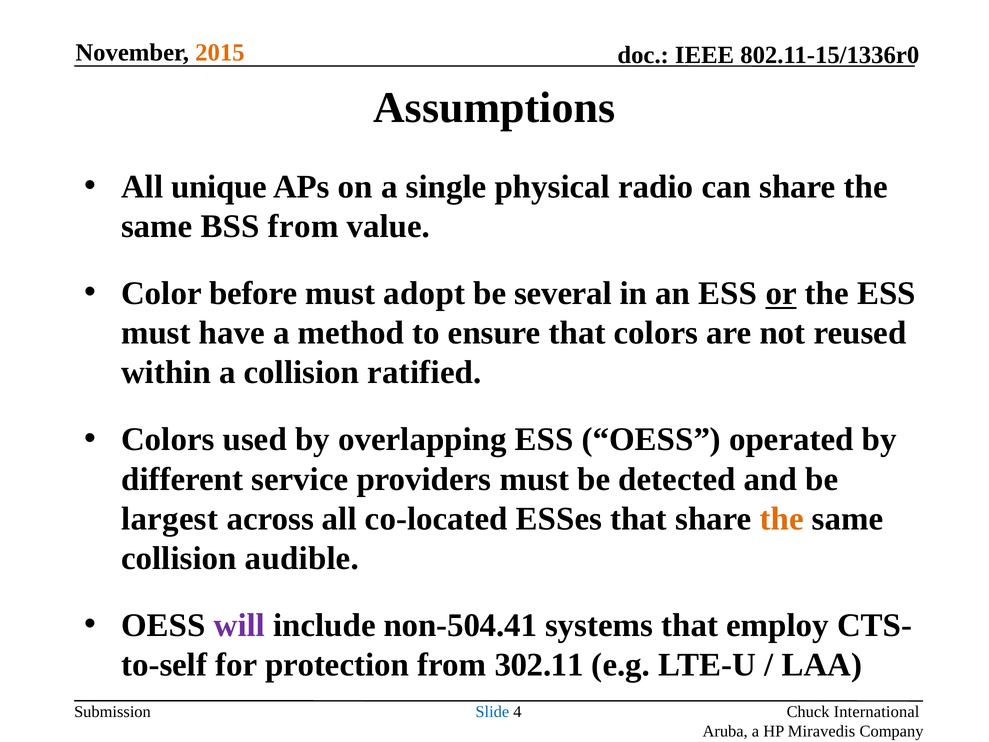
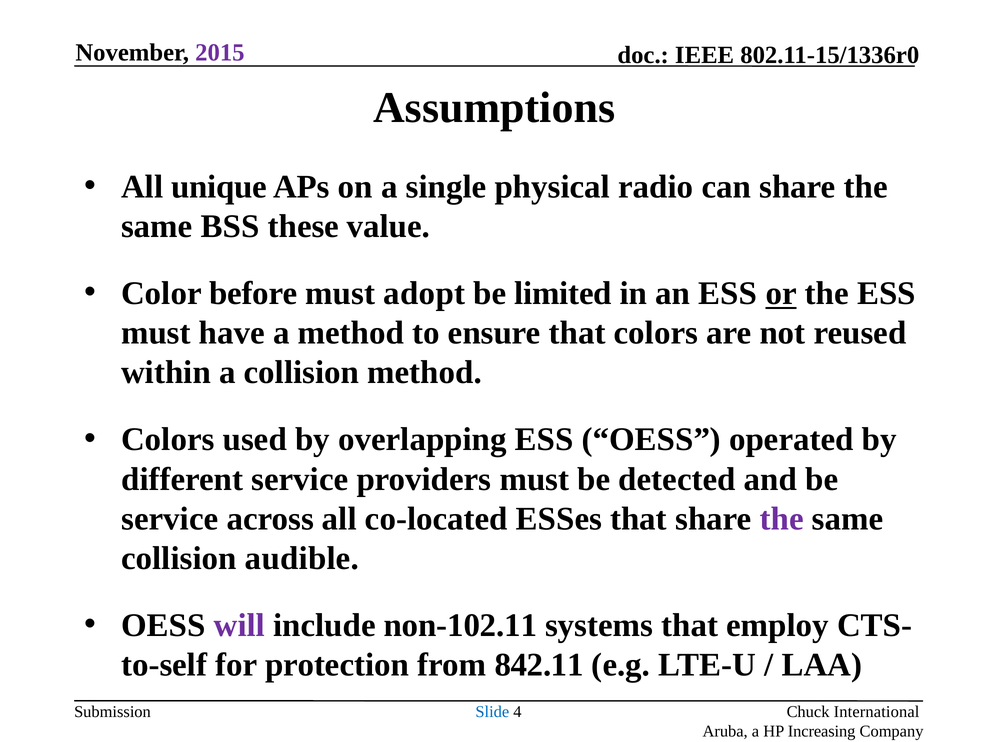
2015 colour: orange -> purple (220, 52)
BSS from: from -> these (303, 226)
several: several -> limited (563, 293)
collision ratified: ratified -> method (425, 372)
largest: largest -> service (170, 519)
the colour: orange -> purple (782, 519)
non-504.41: non-504.41 -> non-102.11 (460, 625)
302.11: 302.11 -> 842.11 (539, 665)
Miravedis: Miravedis -> Increasing (822, 731)
